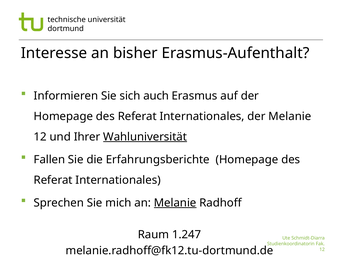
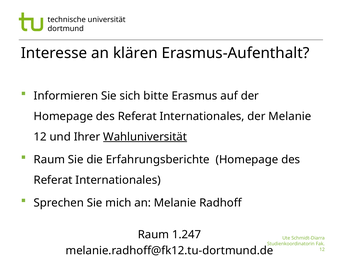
bisher: bisher -> klären (135, 53)
auch: auch -> bitte (156, 96)
Fallen: Fallen -> Raum (49, 160)
Melanie underline: present -> none (175, 203)
